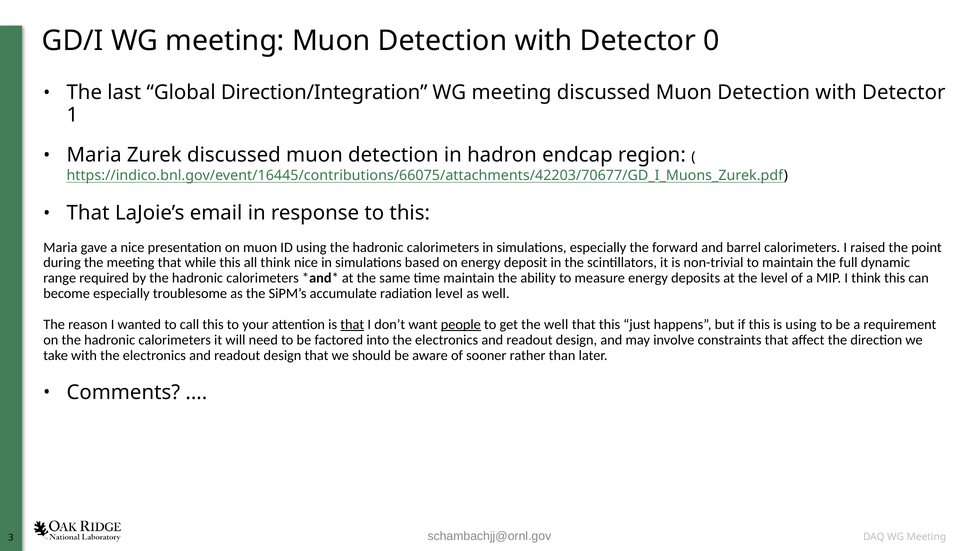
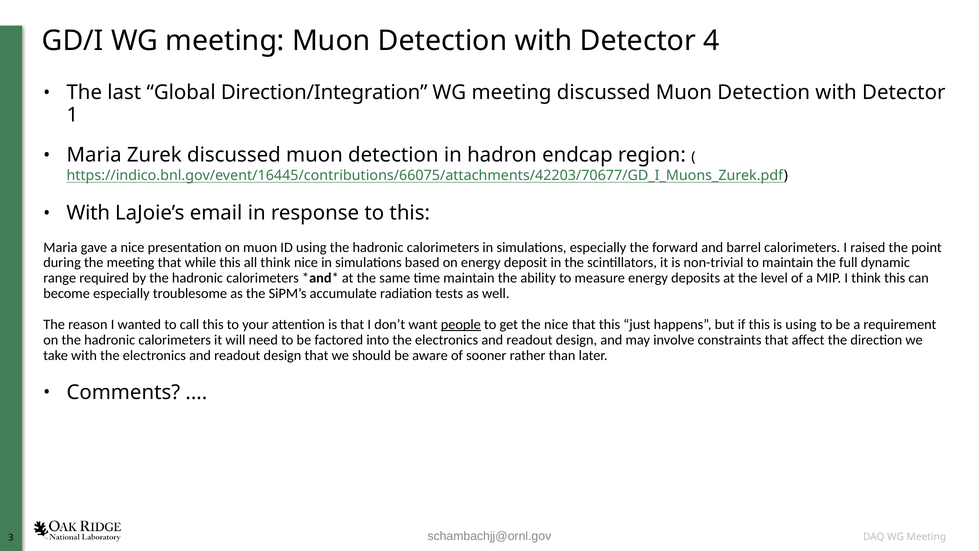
0: 0 -> 4 (712, 41)
That: That -> With (88, 213)
radiation level: level -> tests (449, 293)
that underline: present -> none (352, 324)
the well: well -> nice (556, 324)
